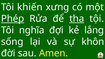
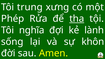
khiến: khiến -> trung (30, 7)
Phép underline: present -> none (13, 19)
lắng: lắng -> lành (94, 30)
